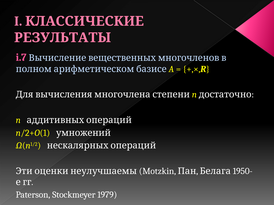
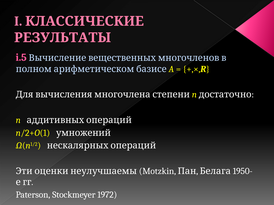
i.7: i.7 -> i.5 (21, 57)
1979: 1979 -> 1972 (107, 195)
